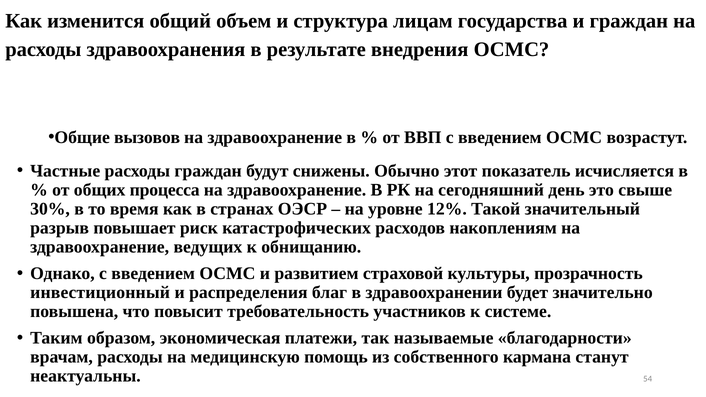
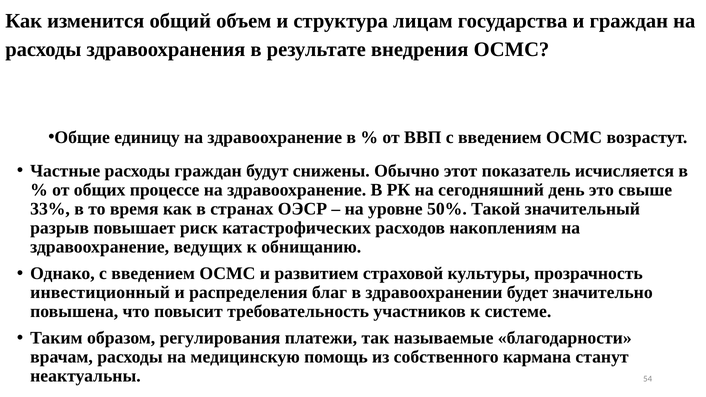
вызовов: вызовов -> единицу (147, 137)
процесса: процесса -> процессе (165, 190)
30%: 30% -> 33% (50, 209)
12%: 12% -> 50% (447, 209)
экономическая: экономическая -> регулирования (220, 338)
